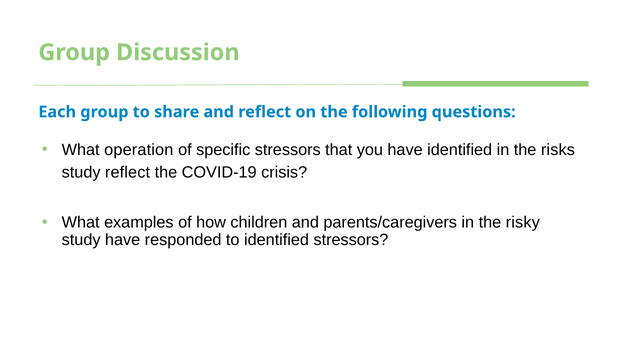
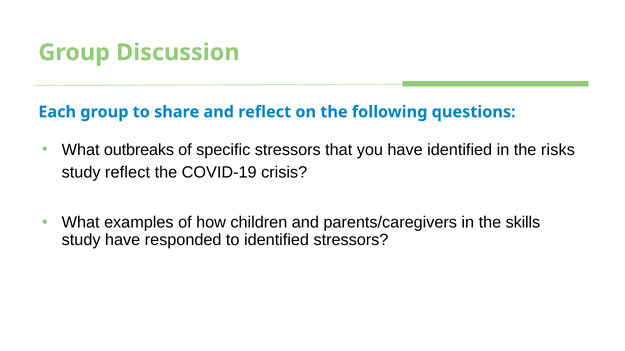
operation: operation -> outbreaks (139, 150)
risky: risky -> skills (523, 223)
